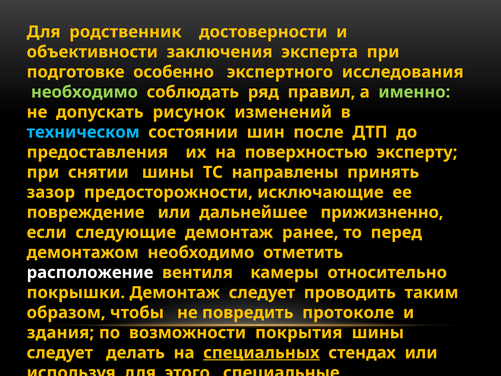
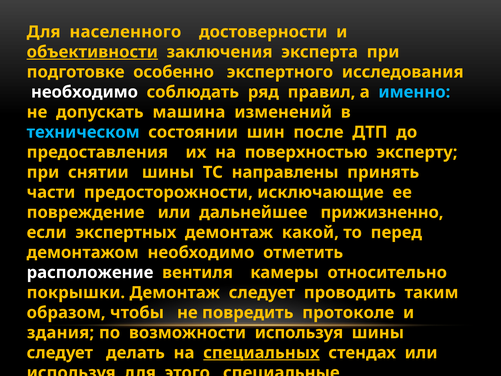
родственник: родственник -> населенного (125, 32)
объективности underline: none -> present (92, 52)
необходимо colour: light green -> white (84, 92)
именно colour: light green -> light blue (414, 92)
рисунок: рисунок -> машина (189, 112)
зазор: зазор -> части (51, 192)
следующие: следующие -> экспертных (126, 232)
ранее: ранее -> какой (310, 232)
возможности покрытия: покрытия -> используя (299, 332)
